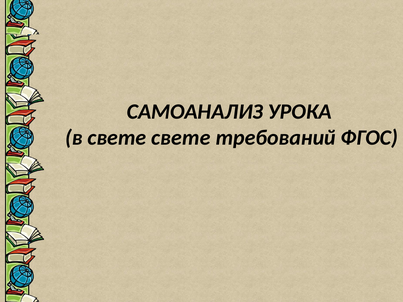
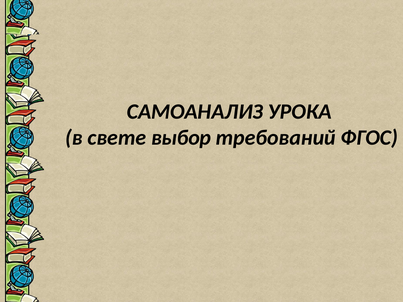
свете свете: свете -> выбор (181, 138)
